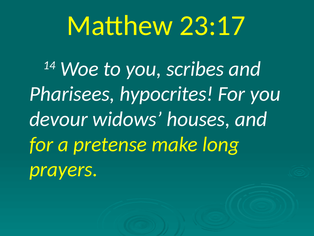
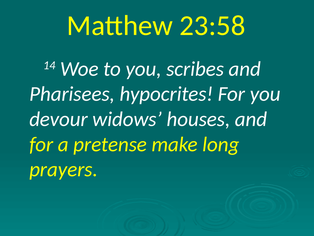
23:17: 23:17 -> 23:58 (212, 26)
